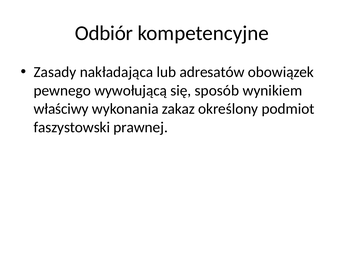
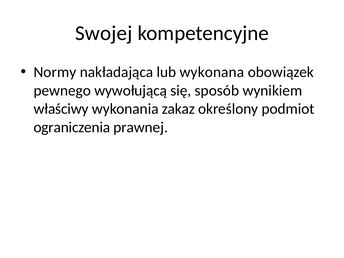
Odbiór: Odbiór -> Swojej (104, 33)
Zasady: Zasady -> Normy (55, 72)
adresatów: adresatów -> wykonana (212, 72)
faszystowski: faszystowski -> ograniczenia (72, 127)
